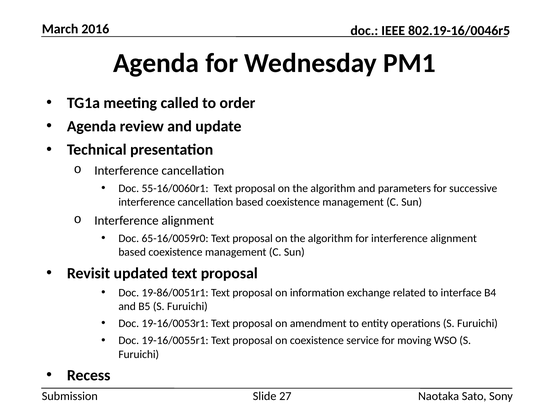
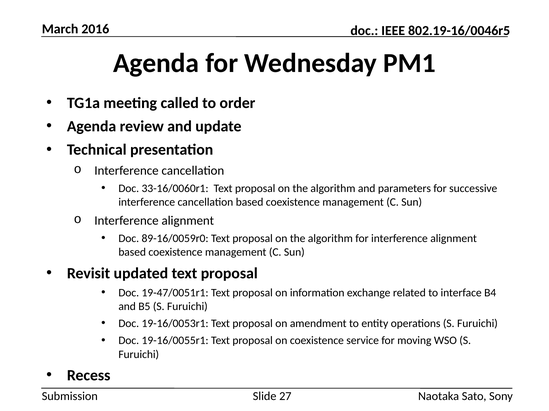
55-16/0060r1: 55-16/0060r1 -> 33-16/0060r1 (175, 189)
65-16/0059r0: 65-16/0059r0 -> 89-16/0059r0 (175, 239)
19-86/0051r1: 19-86/0051r1 -> 19-47/0051r1 (175, 293)
